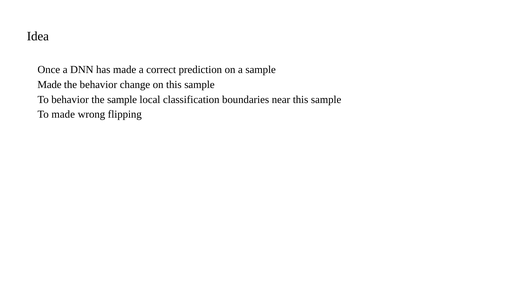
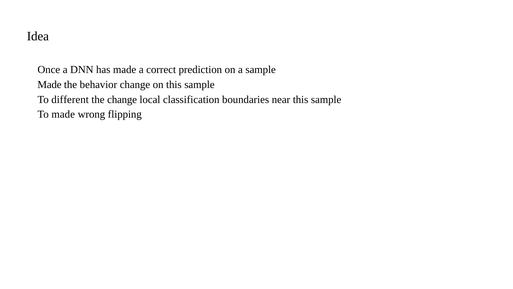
To behavior: behavior -> different (70, 99)
the sample: sample -> change (122, 99)
